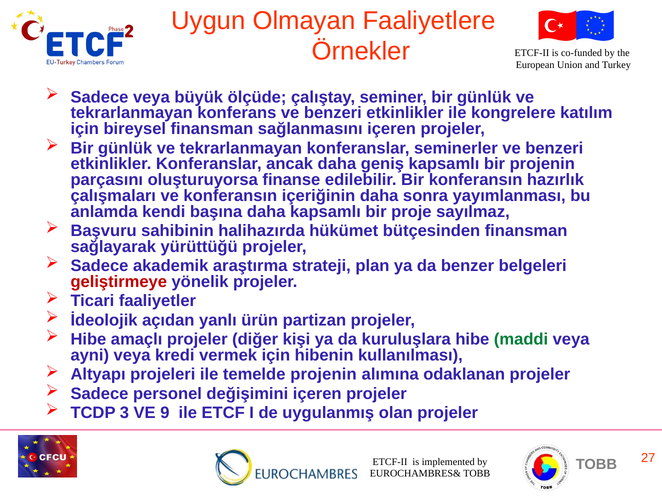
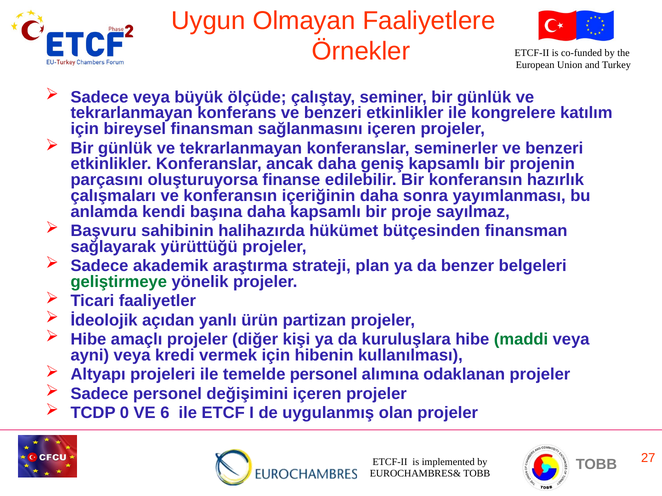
geliştirmeye colour: red -> green (119, 282)
temelde projenin: projenin -> personel (324, 375)
3: 3 -> 0 (124, 413)
9: 9 -> 6 (165, 413)
